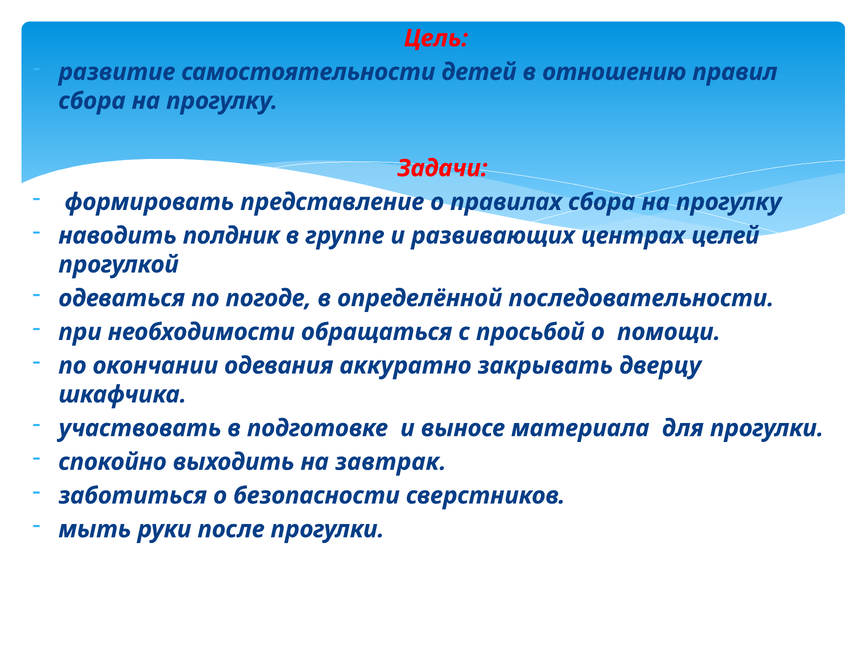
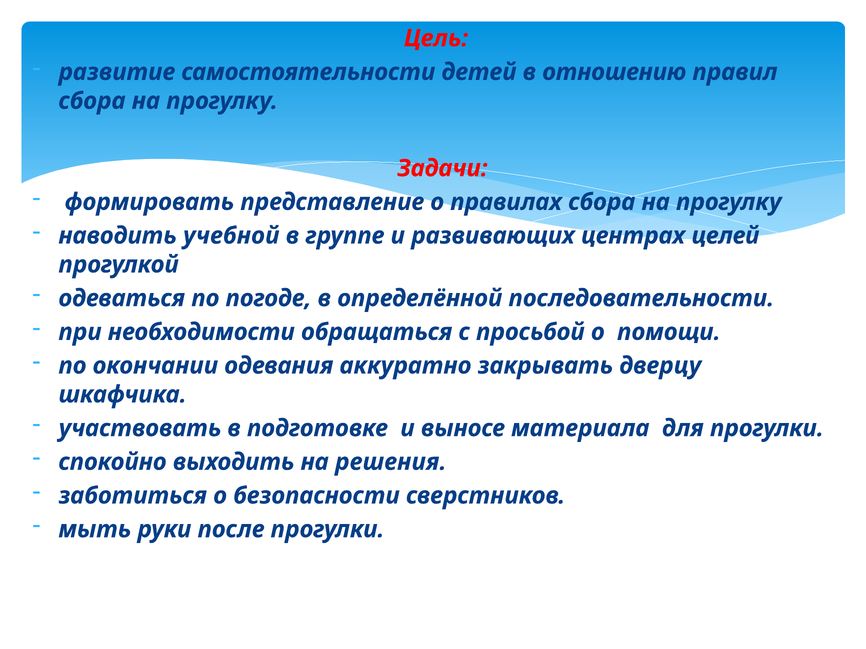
полдник: полдник -> учебной (231, 236)
завтрак: завтрак -> решения (391, 462)
